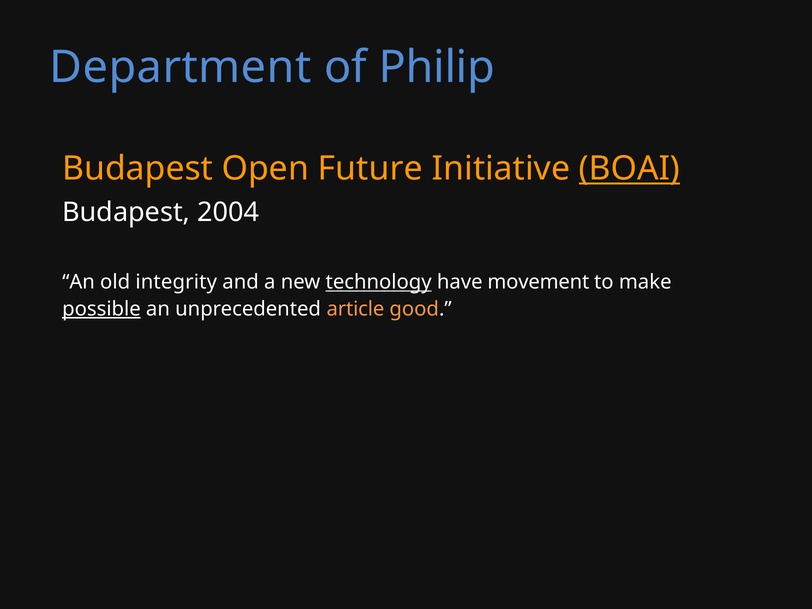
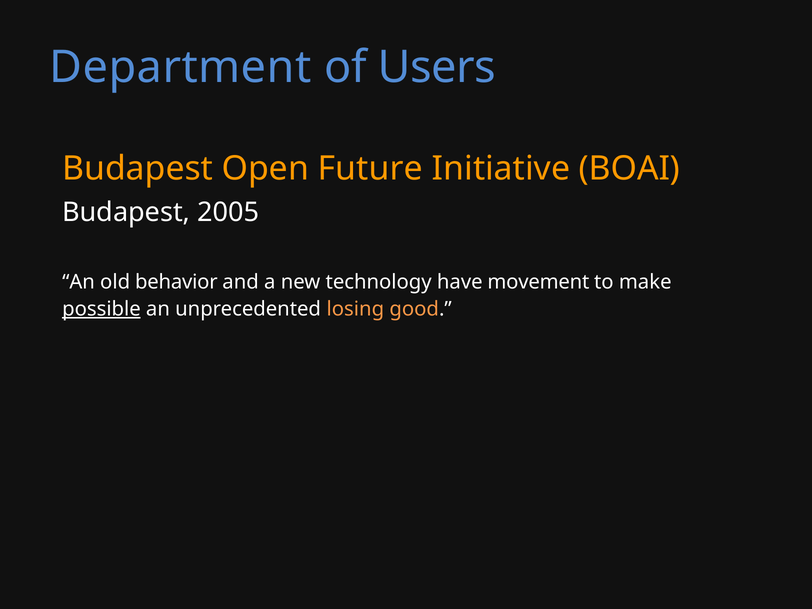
Philip: Philip -> Users (437, 67)
BOAI underline: present -> none (630, 169)
2004: 2004 -> 2005 (228, 212)
integrity: integrity -> behavior (176, 282)
technology underline: present -> none (379, 282)
article: article -> losing (355, 309)
